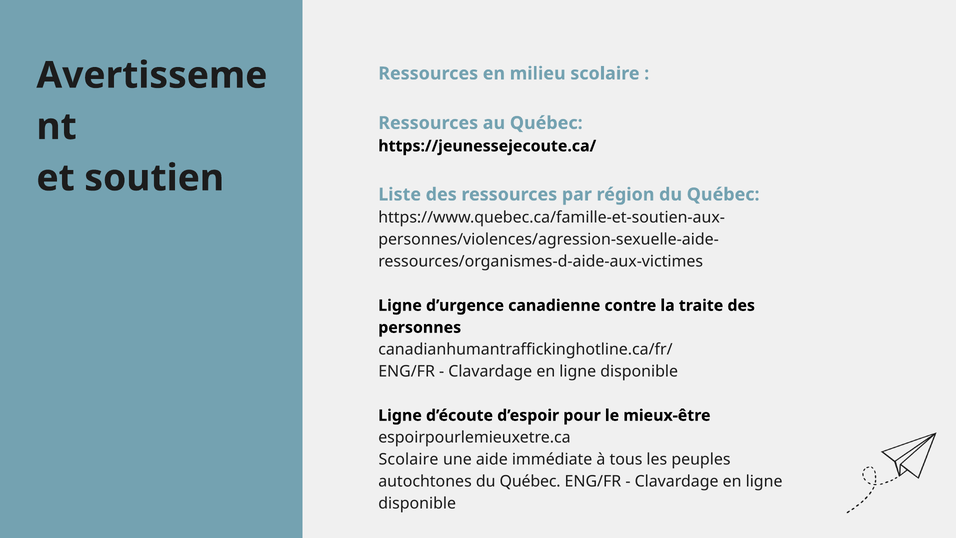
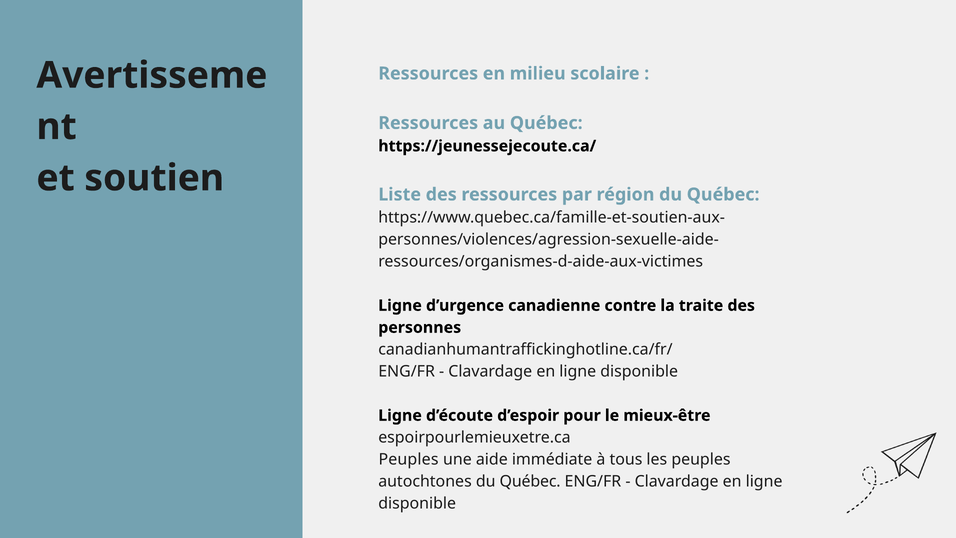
Scolaire: Scolaire -> Peuples (409, 459)
